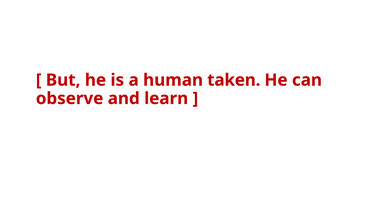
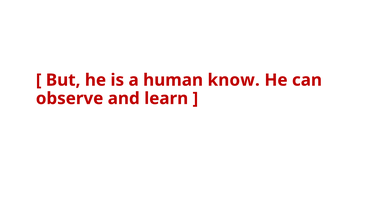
taken: taken -> know (234, 80)
